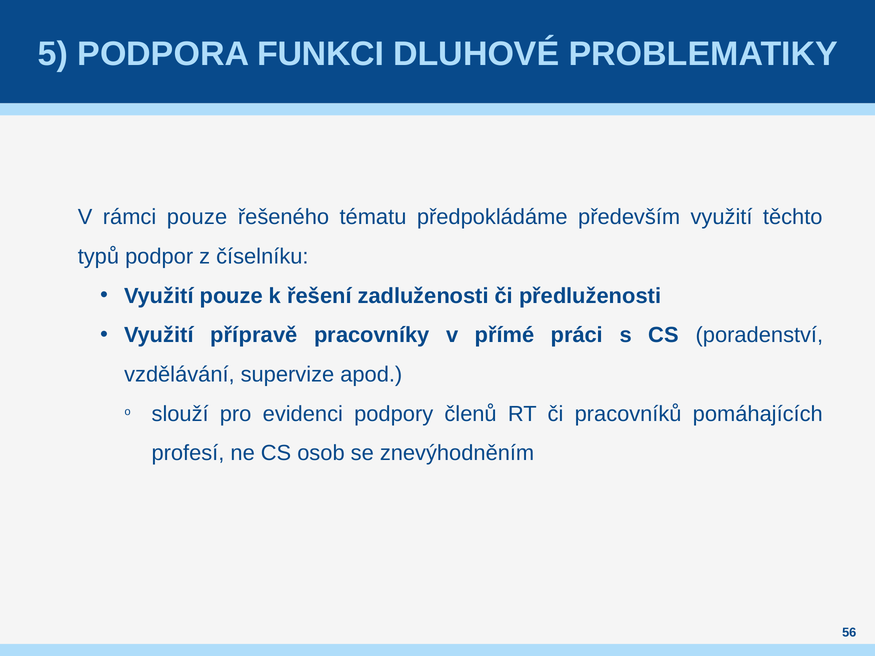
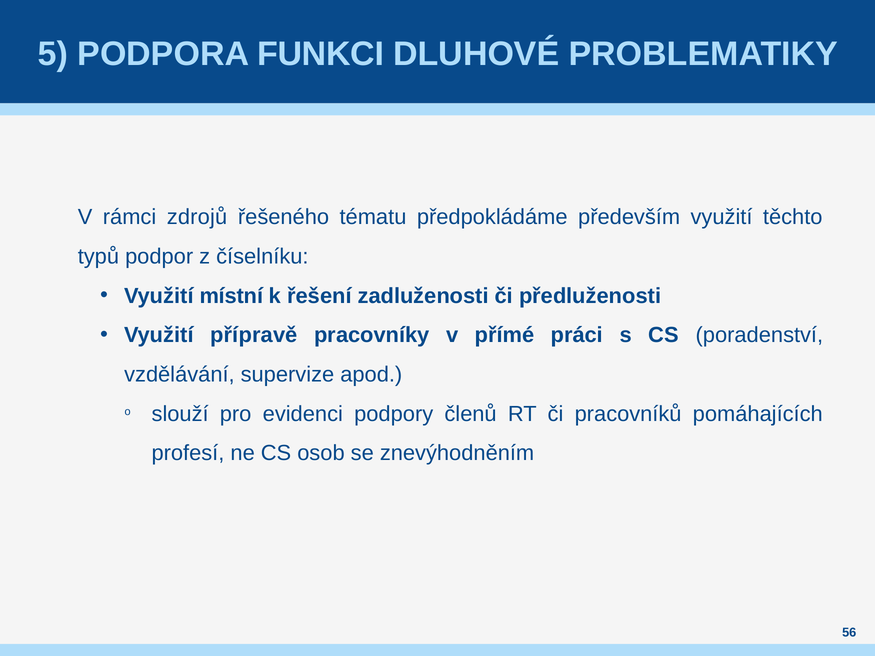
rámci pouze: pouze -> zdrojů (197, 217)
Využití pouze: pouze -> místní (231, 296)
